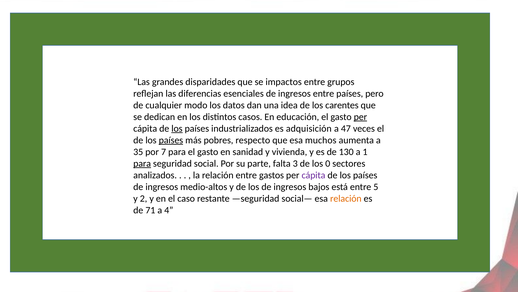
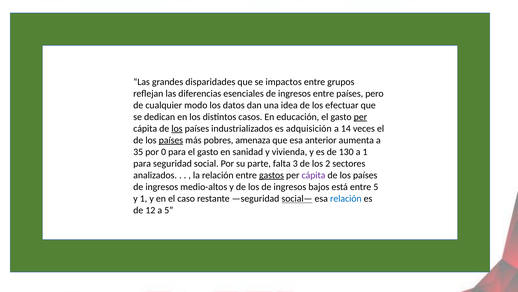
carentes: carentes -> efectuar (342, 105)
47: 47 -> 14 (346, 128)
respecto: respecto -> amenaza (253, 140)
muchos: muchos -> anterior (321, 140)
7: 7 -> 0 (164, 152)
para underline: present -> none (142, 163)
0: 0 -> 2 (328, 163)
gastos underline: none -> present (272, 175)
y 2: 2 -> 1 (144, 198)
social— underline: none -> present (297, 198)
relación colour: orange -> blue (346, 198)
71: 71 -> 12 (150, 210)
a 4: 4 -> 5 (169, 210)
